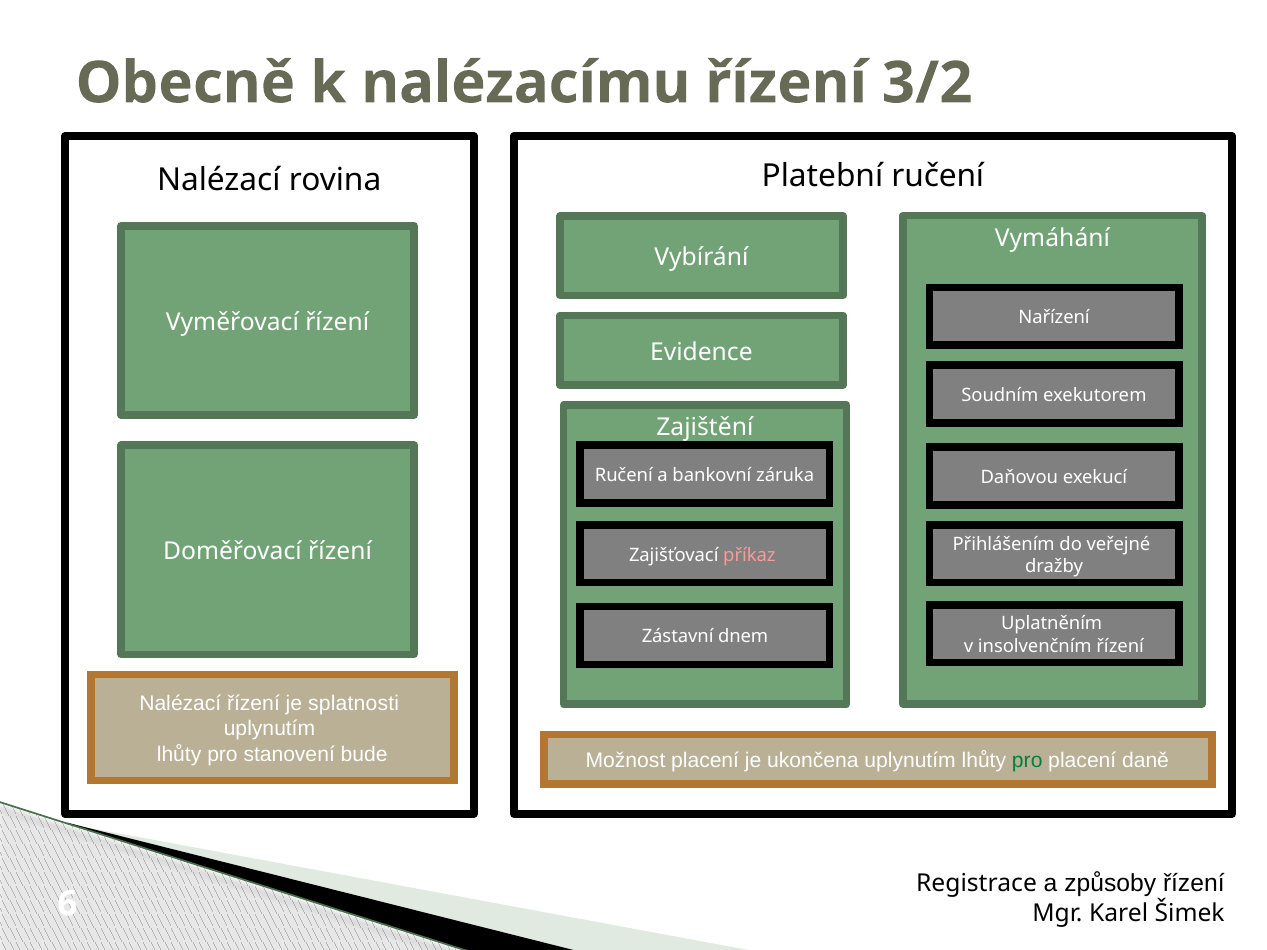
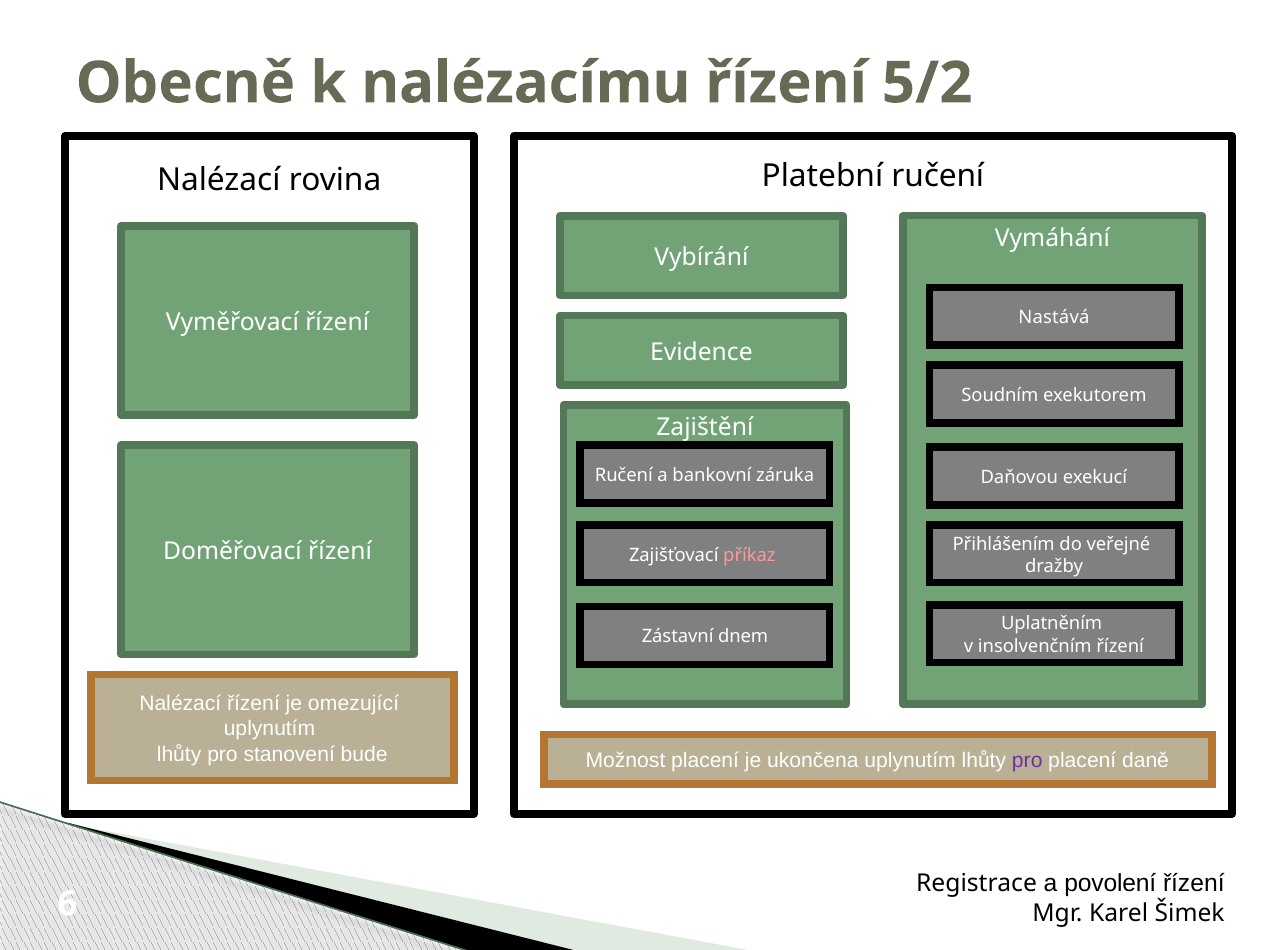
3/2: 3/2 -> 5/2 (927, 83)
Nařízení: Nařízení -> Nastává (1054, 318)
splatnosti: splatnosti -> omezující (354, 704)
pro colour: green -> purple (1027, 761)
způsoby: způsoby -> povolení (1110, 884)
